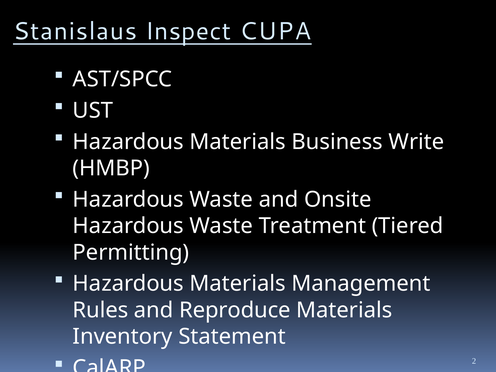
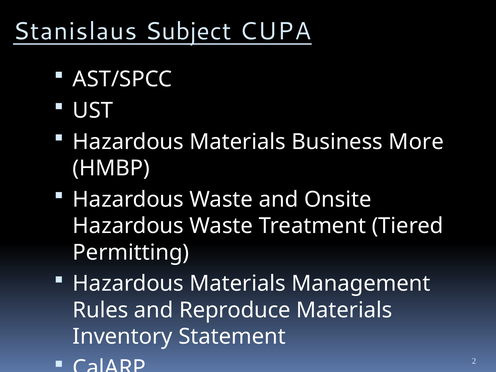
Inspect: Inspect -> Subject (188, 31)
Write: Write -> More (416, 142)
